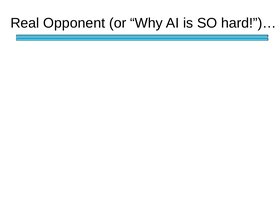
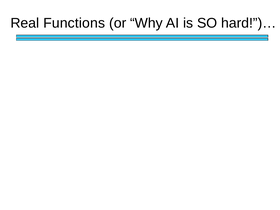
Opponent: Opponent -> Functions (74, 23)
